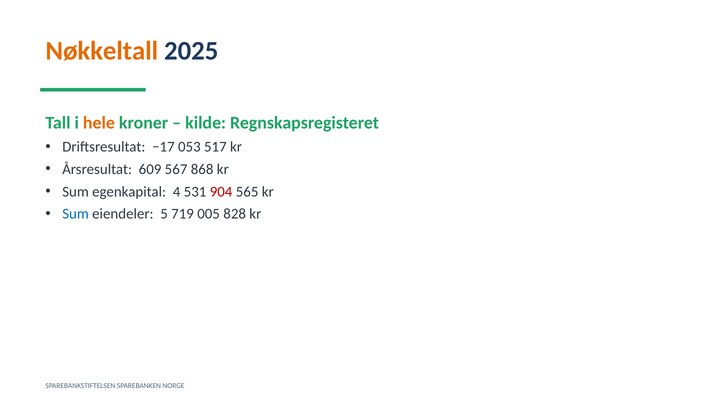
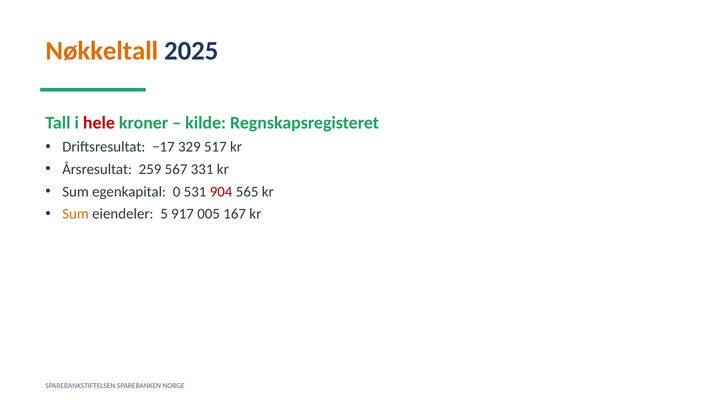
hele colour: orange -> red (99, 123)
053: 053 -> 329 (189, 147)
609: 609 -> 259 (150, 169)
868: 868 -> 331 (202, 169)
4: 4 -> 0 (177, 192)
Sum colour: blue -> orange (76, 214)
719: 719 -> 917 (183, 214)
828: 828 -> 167 (235, 214)
